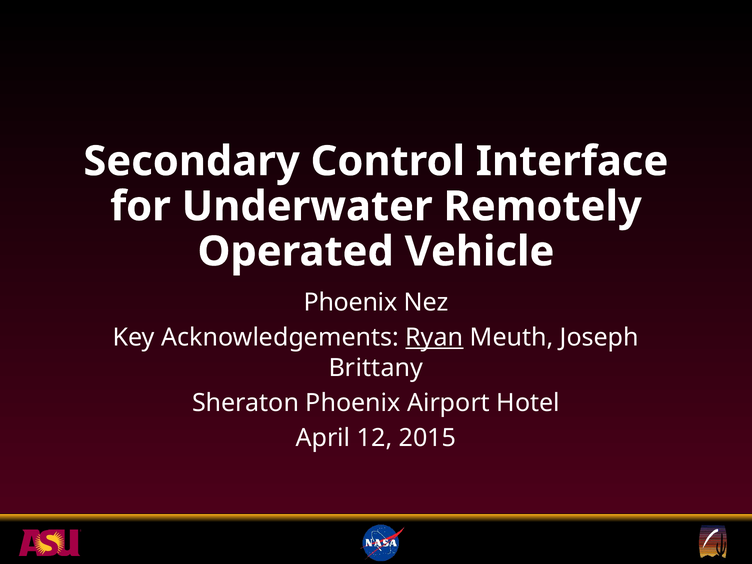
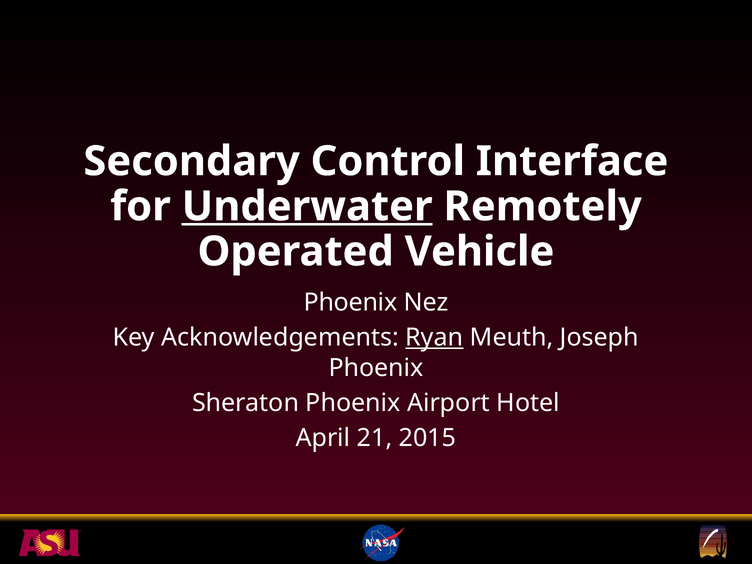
Underwater underline: none -> present (307, 207)
Brittany: Brittany -> Phoenix (376, 368)
12: 12 -> 21 (375, 438)
